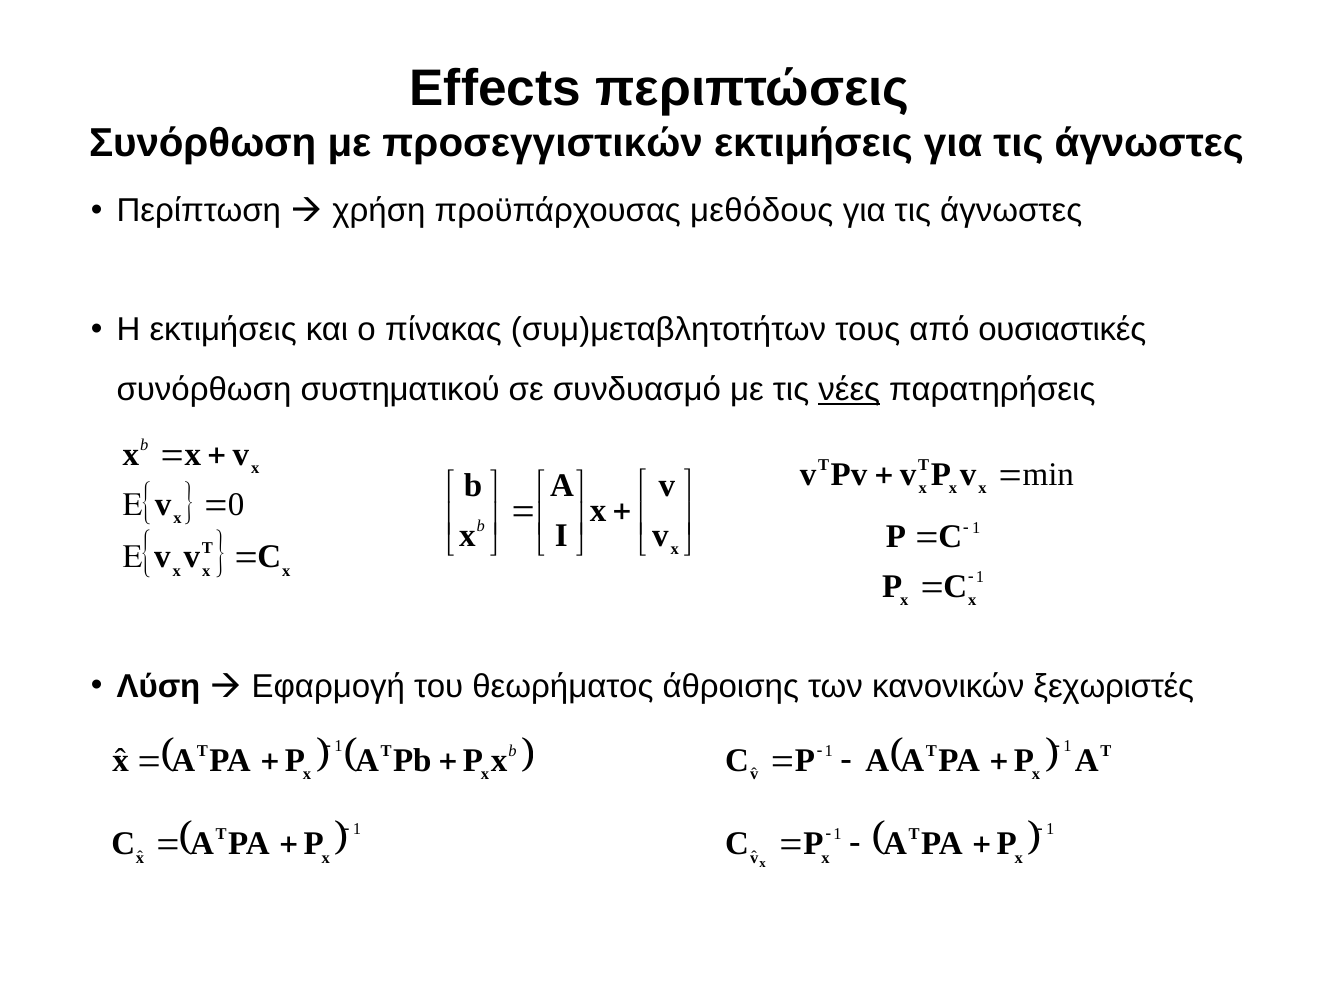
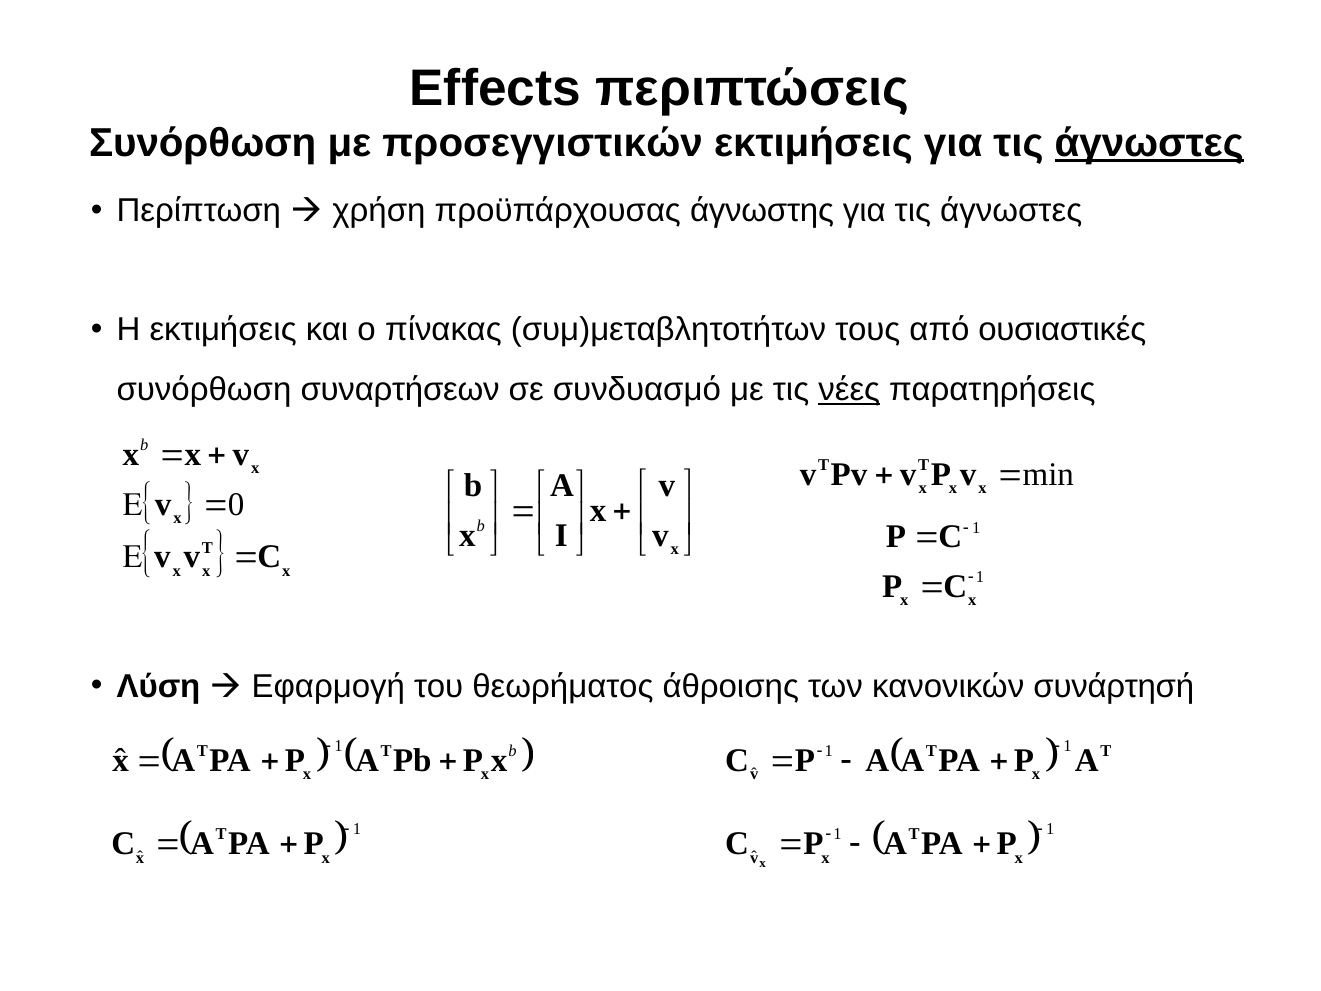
άγνωστες underline: none -> present (1149, 143)
μεθόδους: μεθόδους -> άγνωστης (762, 211)
συστηματικού: συστηματικού -> συναρτήσεων (400, 389)
ξεχωριστές: ξεχωριστές -> συνάρτησή (1114, 686)
